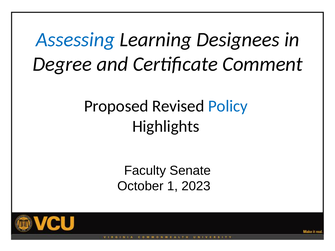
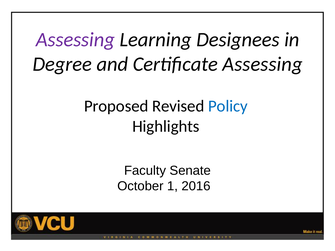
Assessing colour: blue -> purple (75, 40)
Certificate Comment: Comment -> Assessing (263, 64)
2023: 2023 -> 2016 (196, 186)
